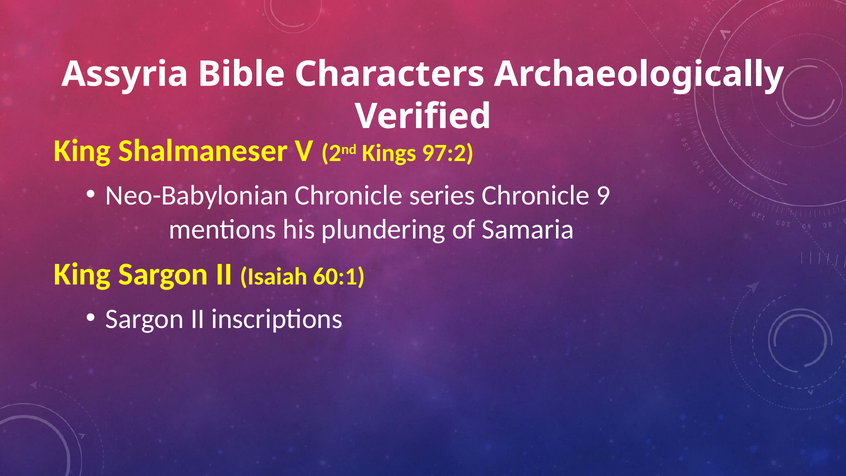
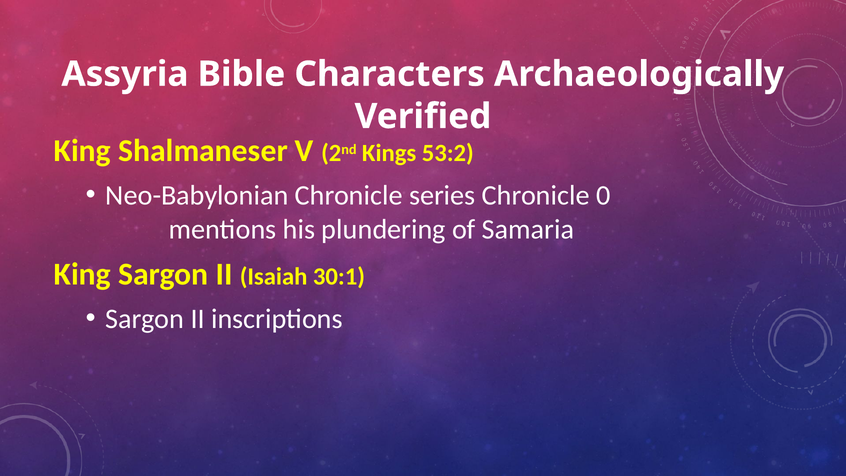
97:2: 97:2 -> 53:2 (448, 153)
9: 9 -> 0 (603, 195)
60:1: 60:1 -> 30:1 (339, 277)
